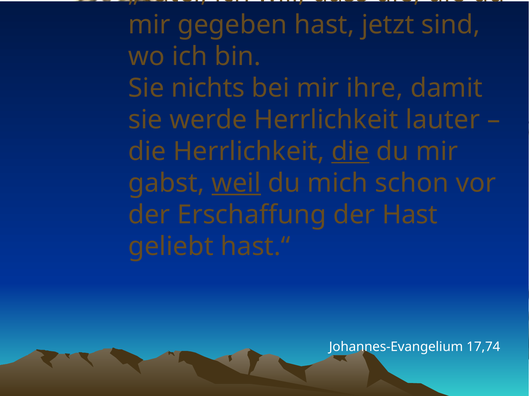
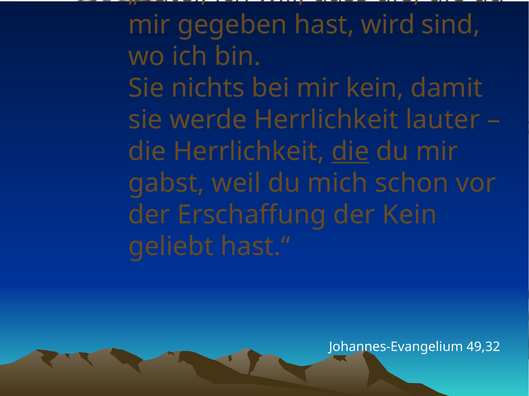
jetzt: jetzt -> wird (388, 25)
mir ihre: ihre -> kein (375, 88)
weil underline: present -> none (236, 183)
der Hast: Hast -> Kein (410, 215)
17,74: 17,74 -> 49,32 (483, 347)
